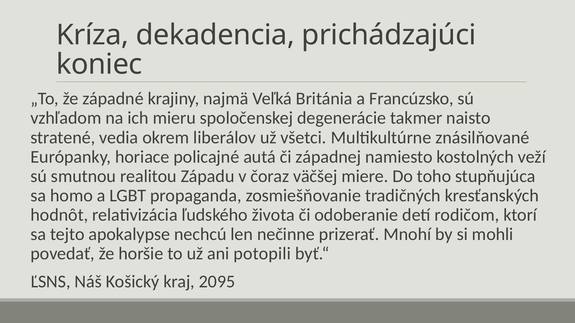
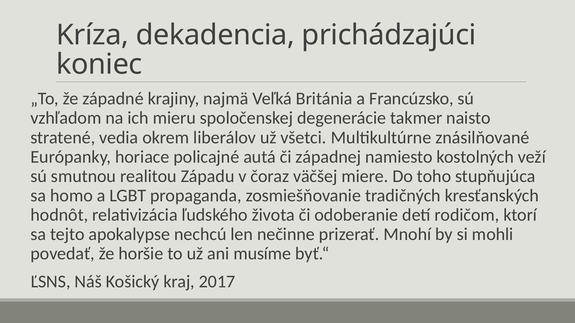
potopili: potopili -> musíme (262, 254)
2095: 2095 -> 2017 (217, 282)
